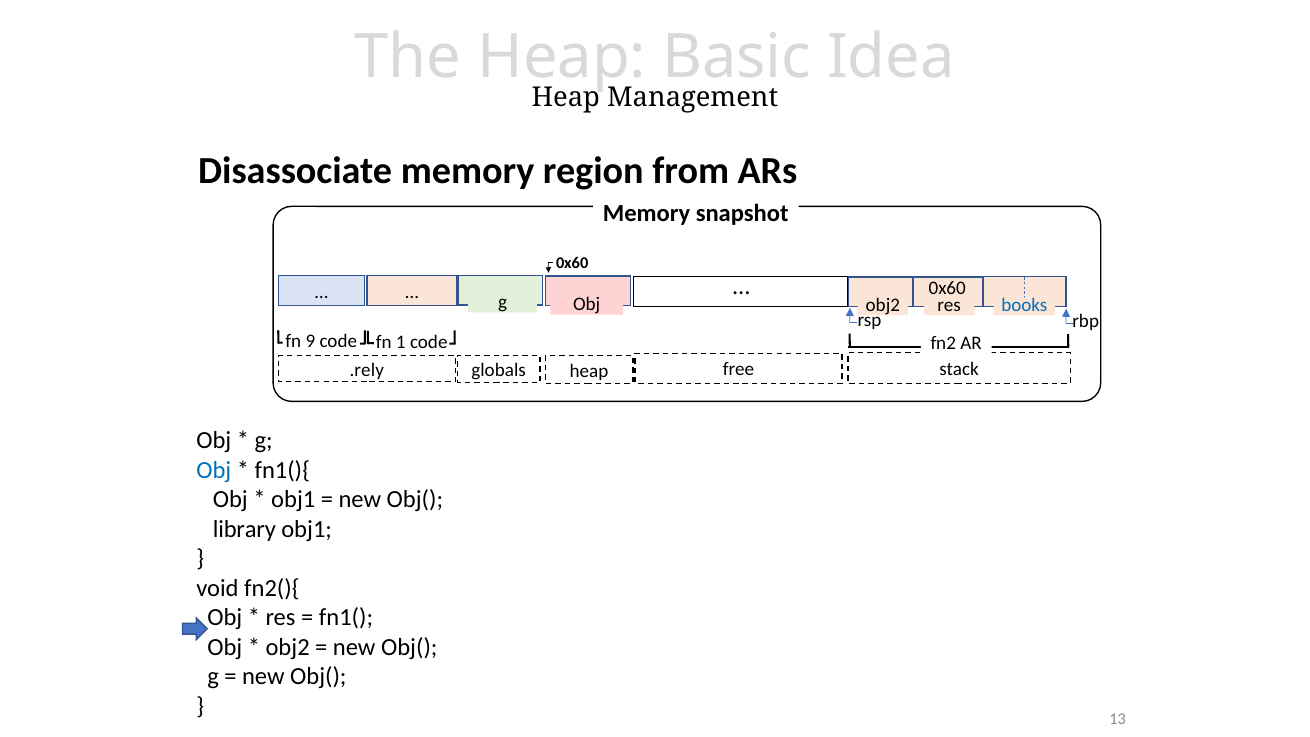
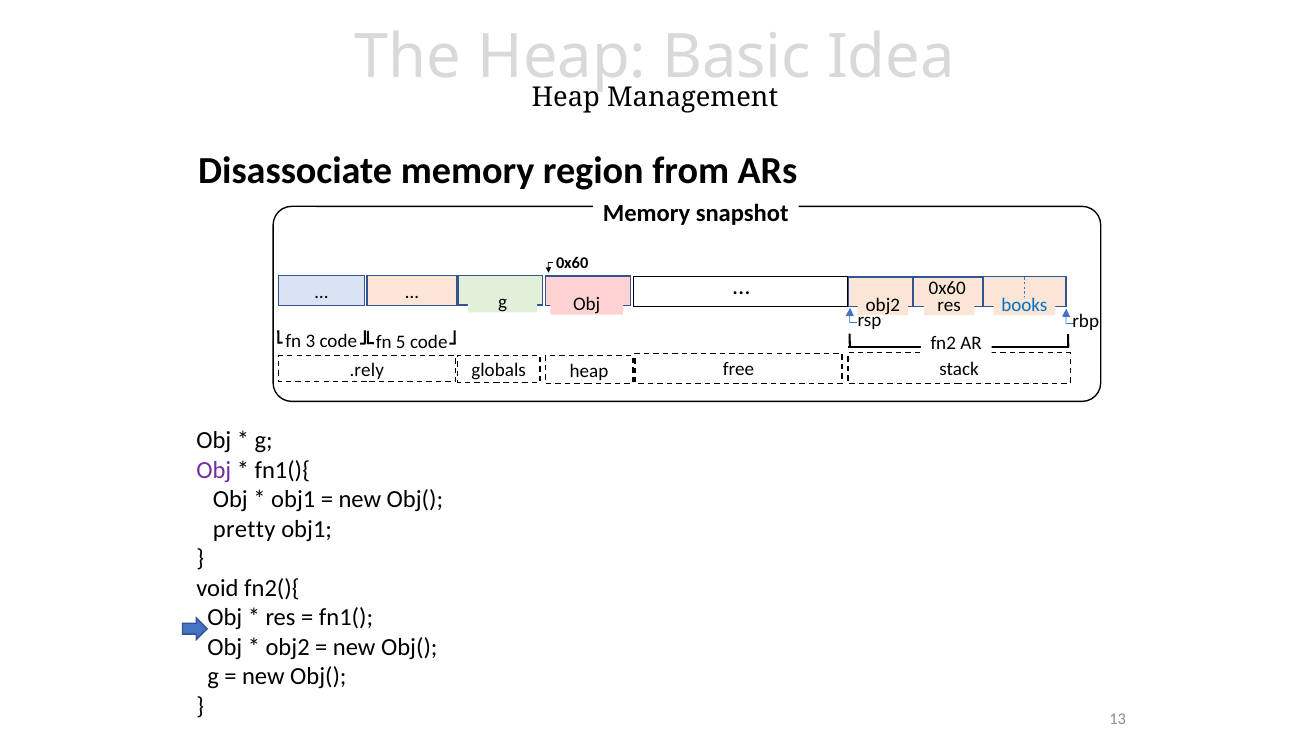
9: 9 -> 3 (310, 341)
1: 1 -> 5 (401, 342)
Obj colour: blue -> purple (214, 470)
library: library -> pretty (244, 529)
